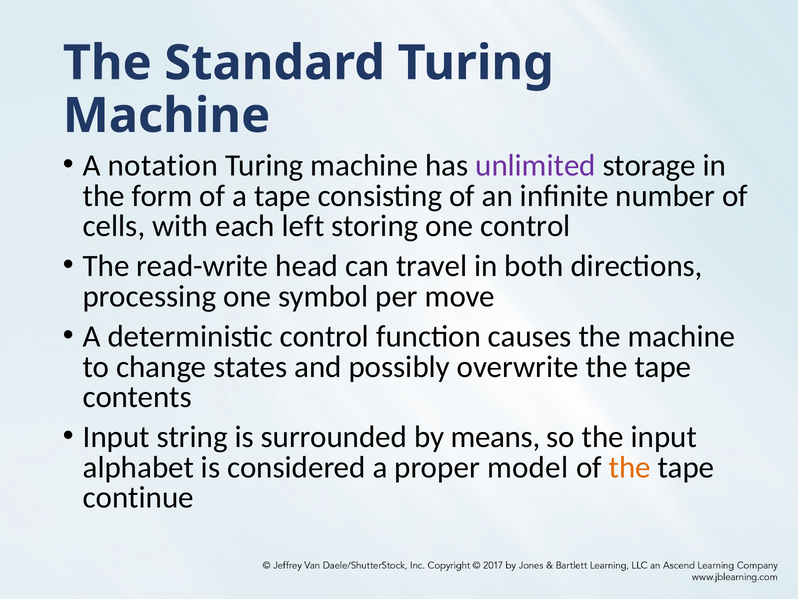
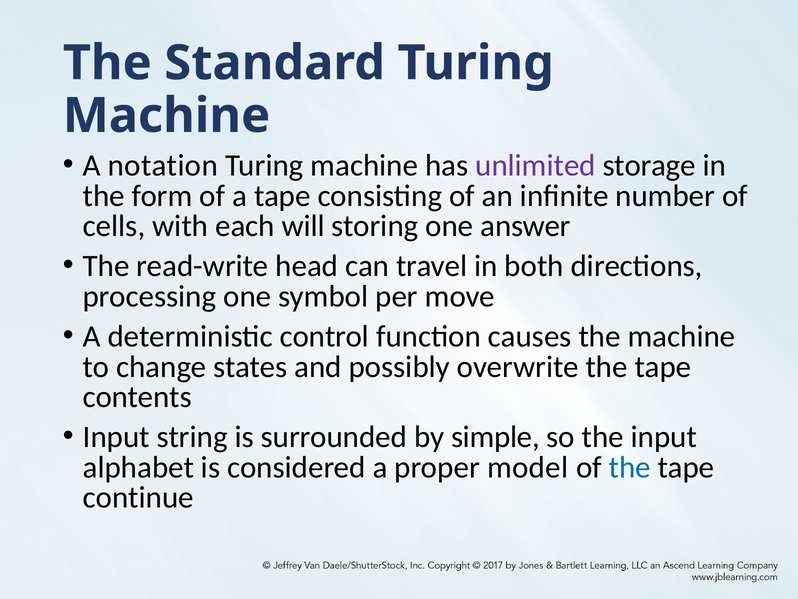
left: left -> will (303, 226)
one control: control -> answer (526, 226)
means: means -> simple (495, 437)
the colour: orange -> blue (630, 467)
